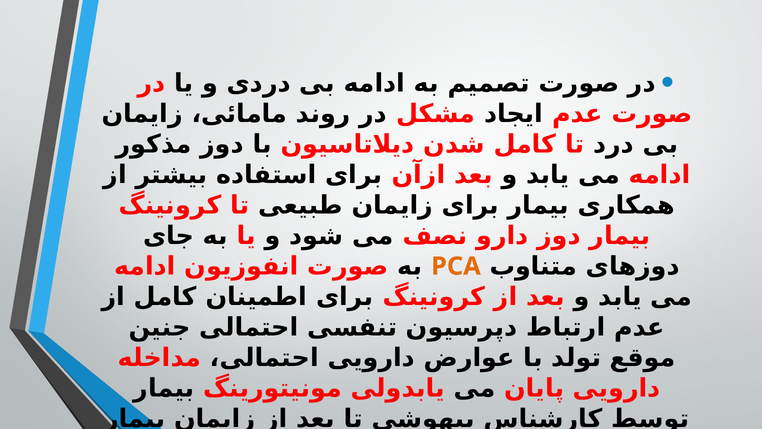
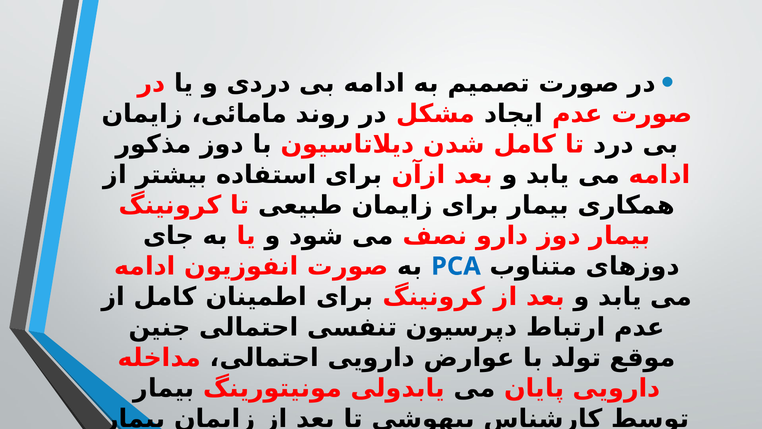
PCA colour: orange -> blue (456, 266)
